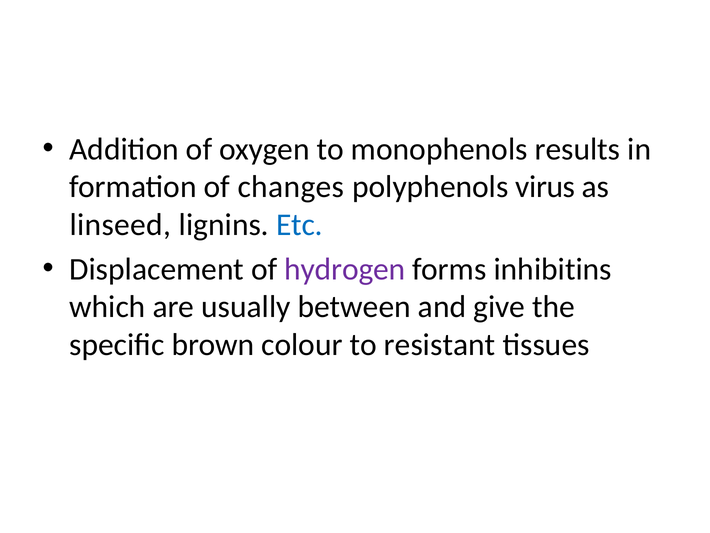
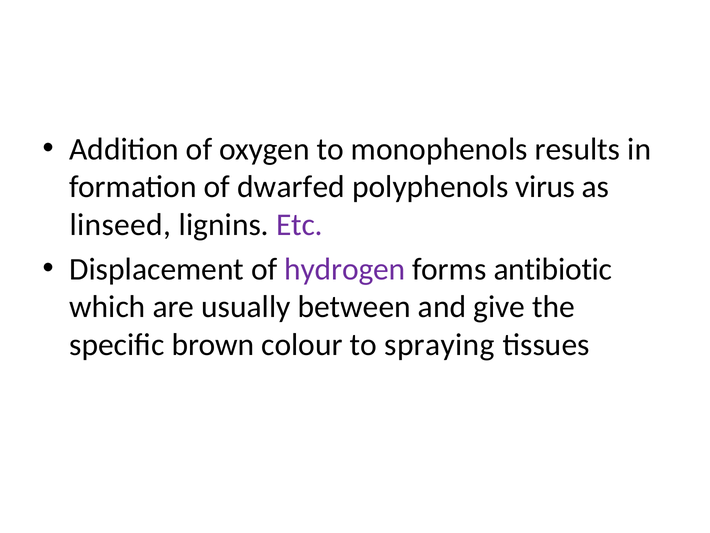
changes: changes -> dwarfed (291, 187)
Etc colour: blue -> purple (299, 225)
inhibitins: inhibitins -> antibiotic (553, 269)
resistant: resistant -> spraying (439, 345)
